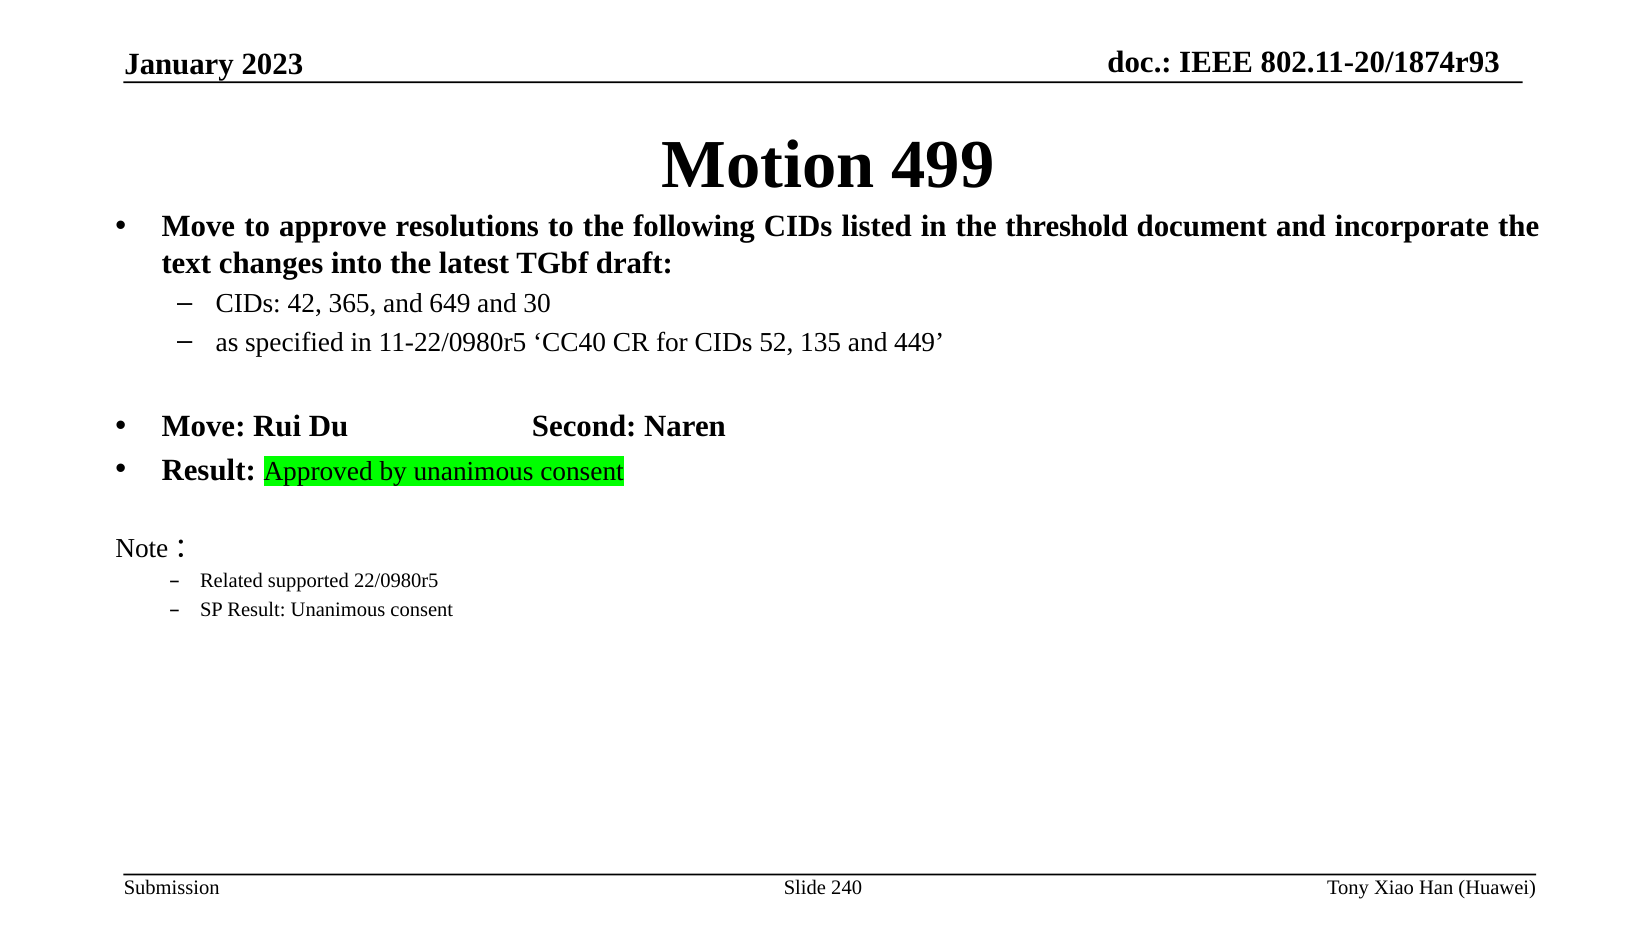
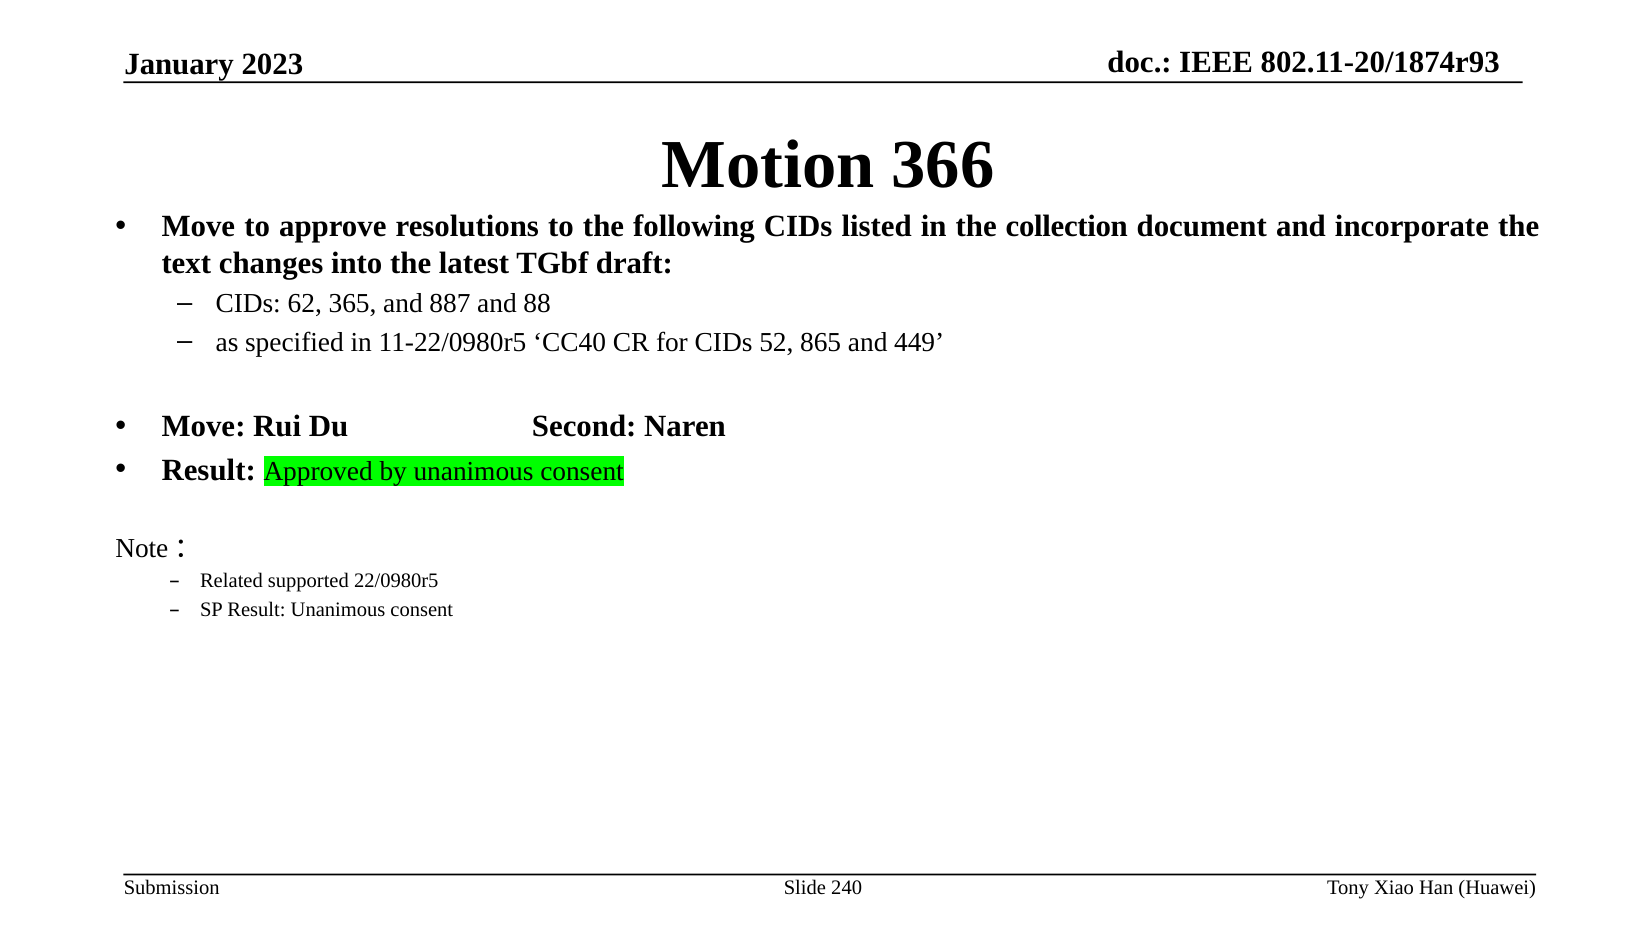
499: 499 -> 366 (943, 165)
threshold: threshold -> collection (1067, 227)
42: 42 -> 62 (305, 304)
649: 649 -> 887 (450, 304)
30: 30 -> 88 (537, 304)
135: 135 -> 865 (821, 342)
